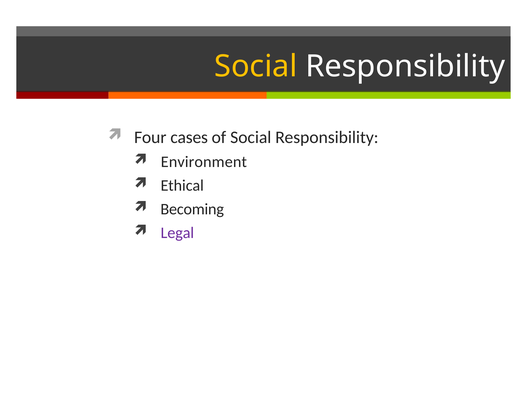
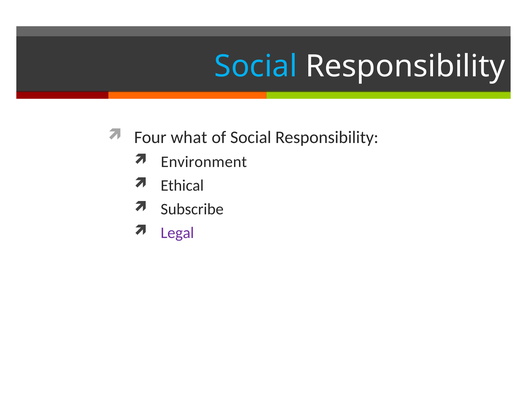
Social colour: yellow -> light blue (256, 66)
cases: cases -> what (189, 137)
Becoming: Becoming -> Subscribe (192, 209)
